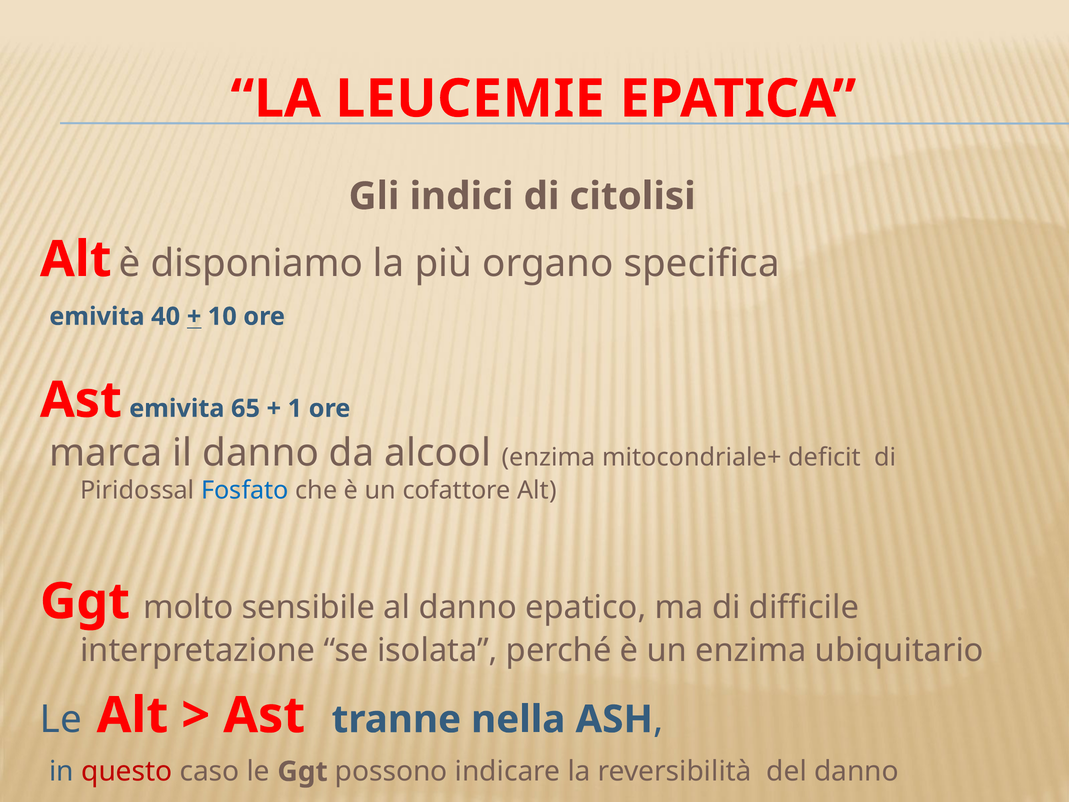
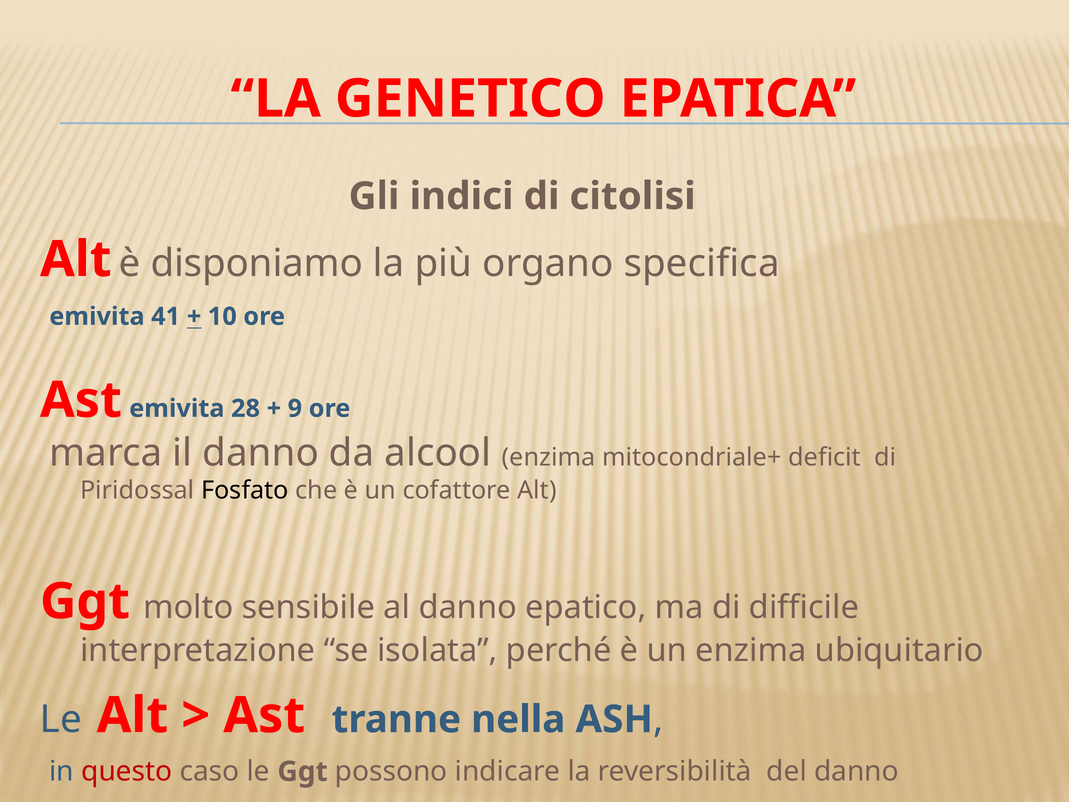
LEUCEMIE: LEUCEMIE -> GENETICO (470, 99)
40: 40 -> 41 (166, 316)
65: 65 -> 28 (246, 408)
1: 1 -> 9 (295, 408)
Fosfato colour: blue -> black (245, 490)
